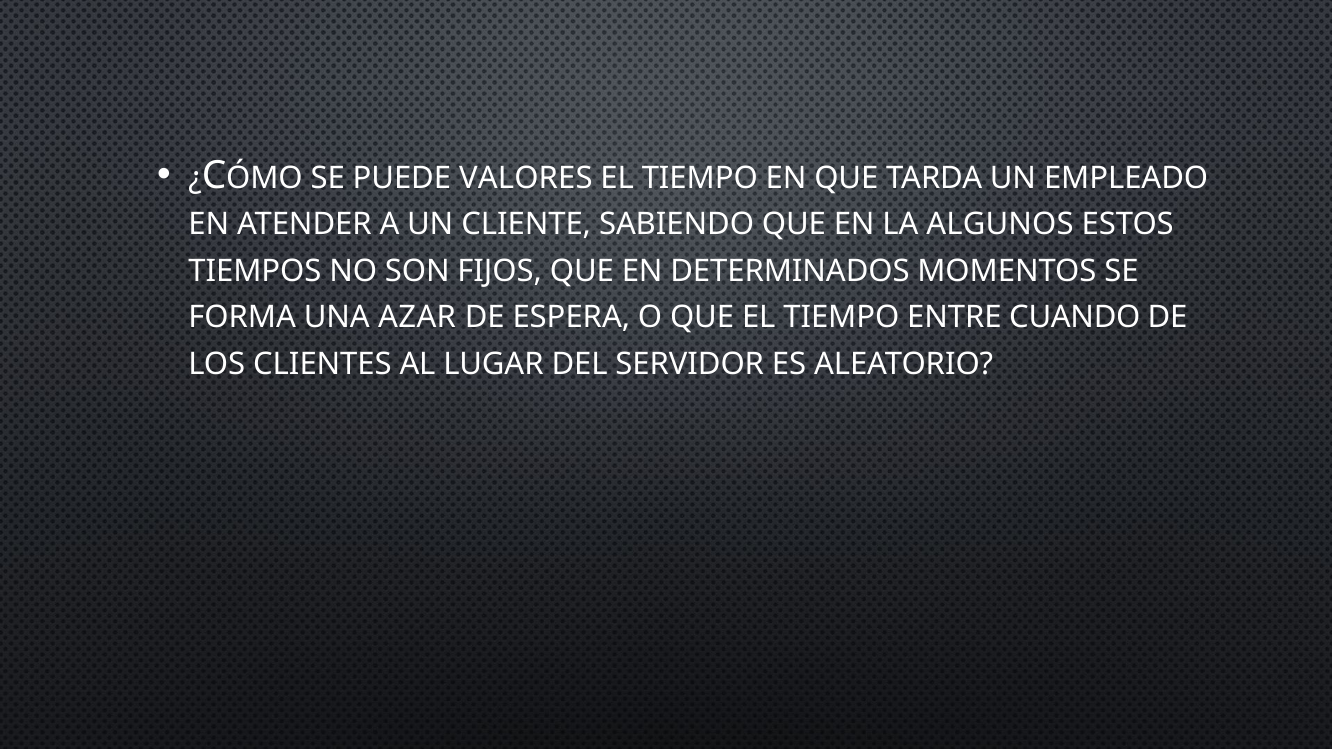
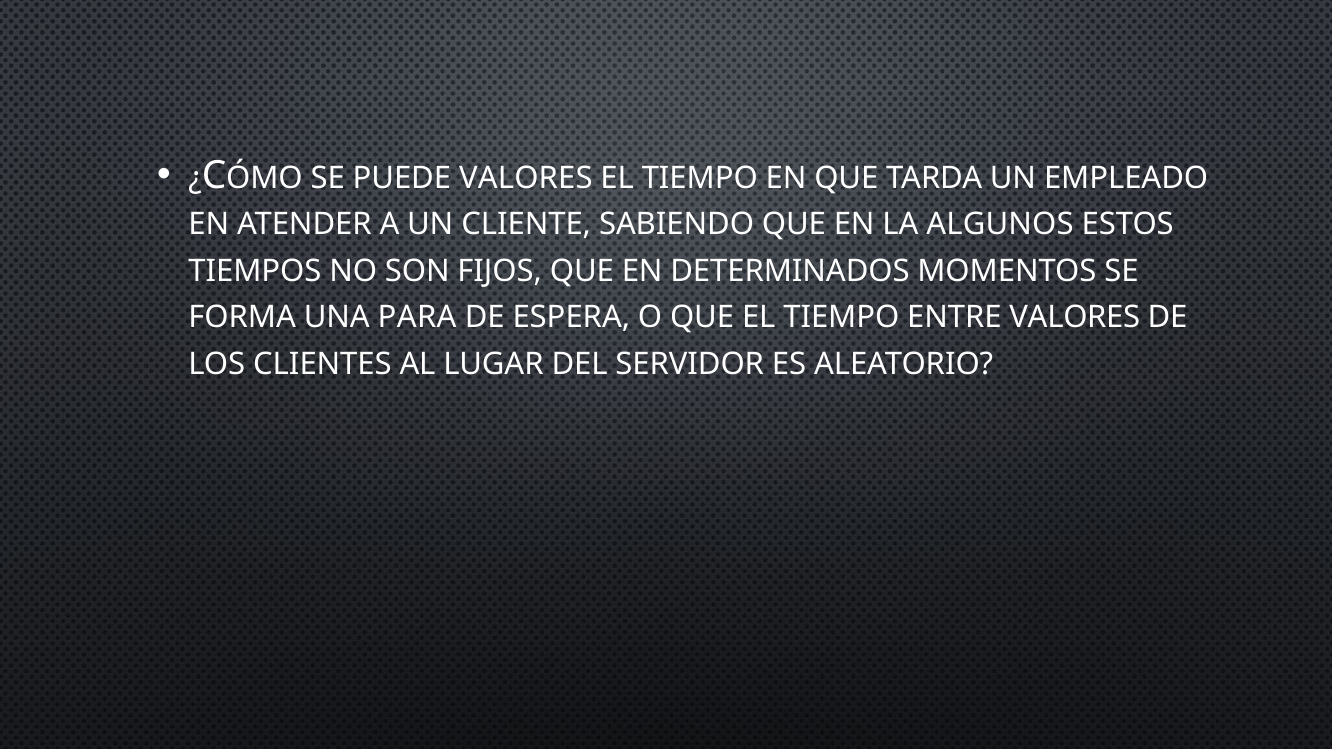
AZAR: AZAR -> PARA (417, 318)
ENTRE CUANDO: CUANDO -> VALORES (1075, 318)
